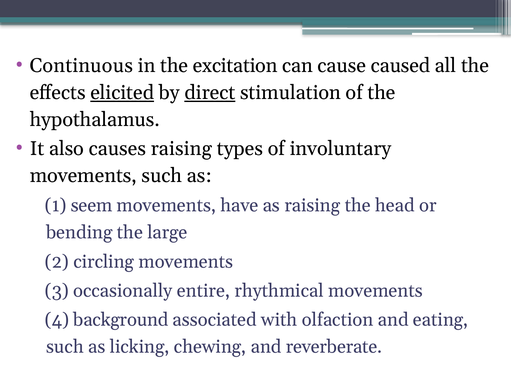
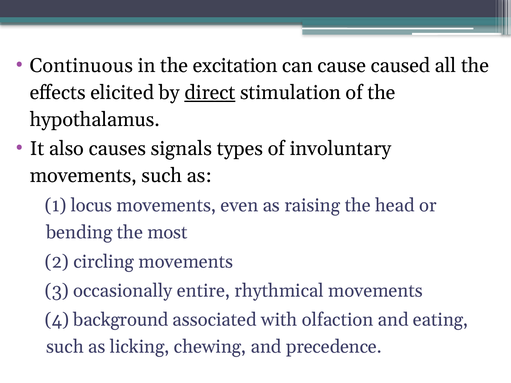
elicited underline: present -> none (122, 93)
causes raising: raising -> signals (181, 149)
seem: seem -> locus (92, 206)
have: have -> even (239, 206)
large: large -> most (167, 233)
reverberate: reverberate -> precedence (334, 347)
